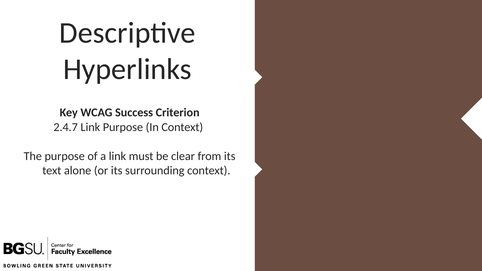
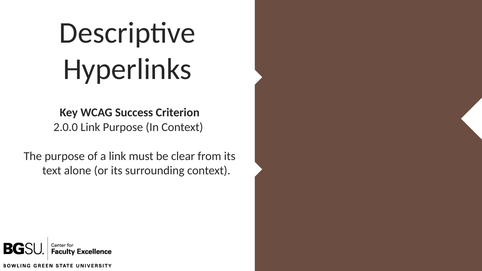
2.4.7: 2.4.7 -> 2.0.0 (66, 127)
